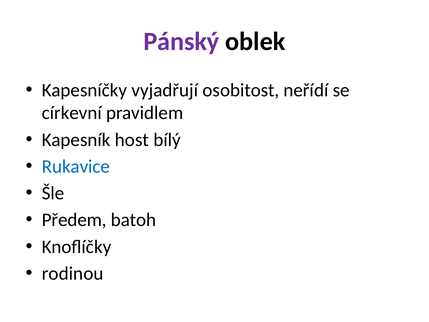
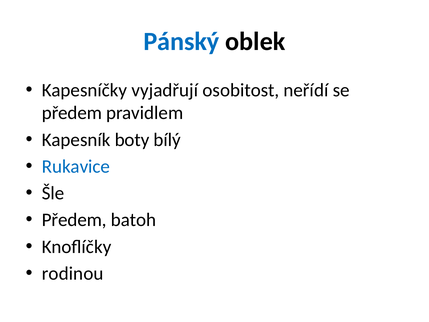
Pánský colour: purple -> blue (181, 42)
církevní: církevní -> předem (72, 113)
host: host -> boty (132, 140)
